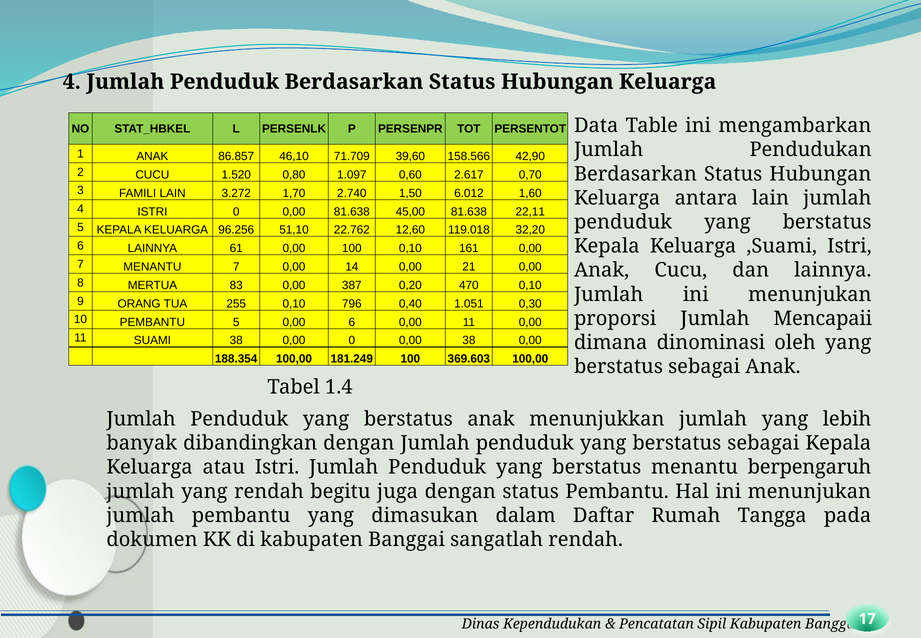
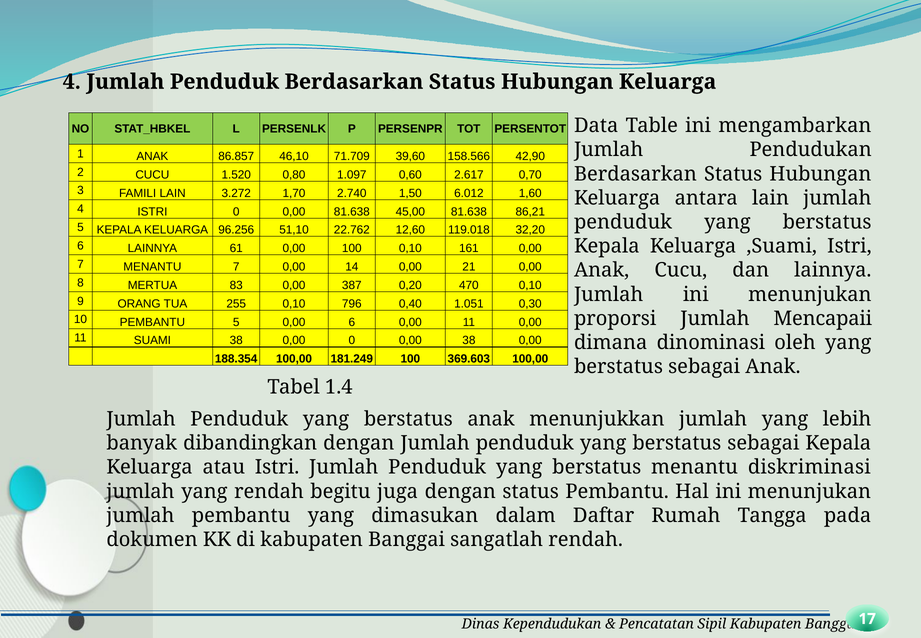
22,11: 22,11 -> 86,21 (530, 211)
berpengaruh: berpengaruh -> diskriminasi (809, 467)
